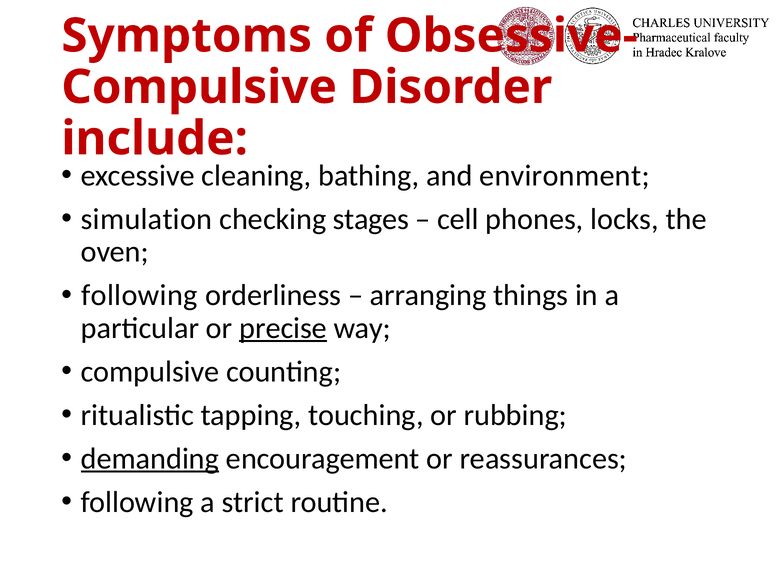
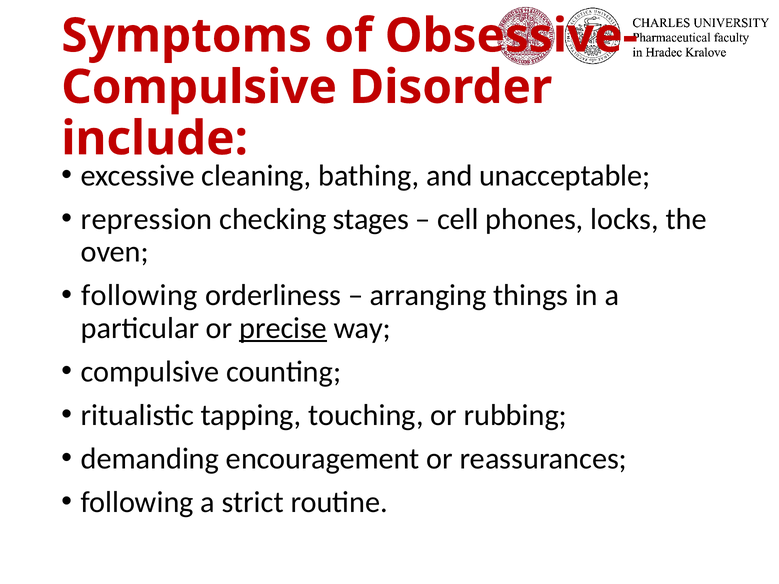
environment: environment -> unacceptable (565, 176)
simulation: simulation -> repression (147, 219)
demanding underline: present -> none (150, 459)
